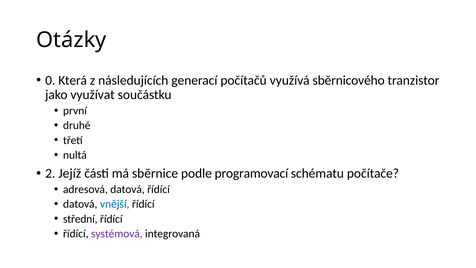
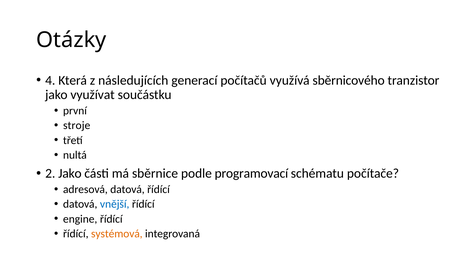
0: 0 -> 4 (50, 80)
druhé: druhé -> stroje (77, 125)
2 Jejíž: Jejíž -> Jako (70, 173)
střední: střední -> engine (80, 219)
systémová colour: purple -> orange (117, 234)
